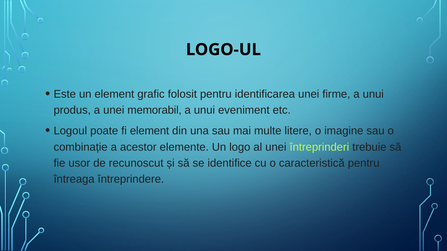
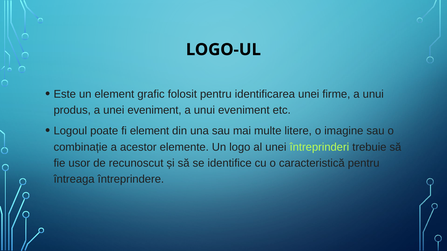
unei memorabil: memorabil -> eveniment (154, 110)
